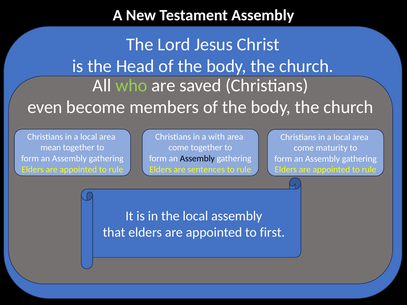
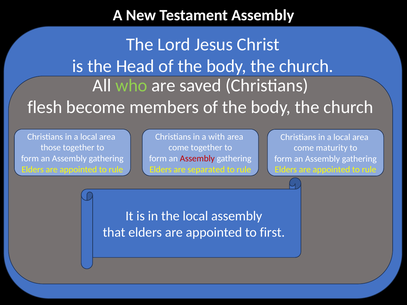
even: even -> flesh (45, 107)
mean: mean -> those (51, 148)
Assembly colour: black -> red (197, 159)
sentences: sentences -> separated (206, 169)
